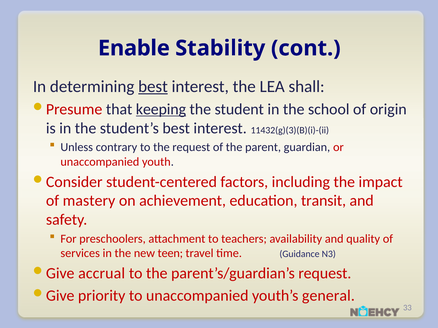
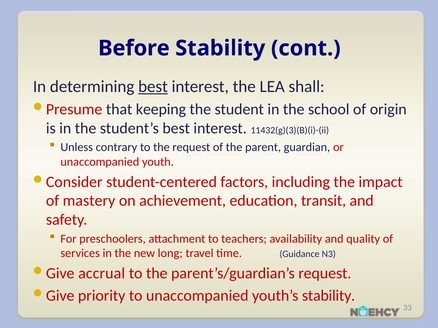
Enable: Enable -> Before (134, 48)
keeping underline: present -> none (161, 109)
teen: teen -> long (170, 254)
youth’s general: general -> stability (329, 296)
